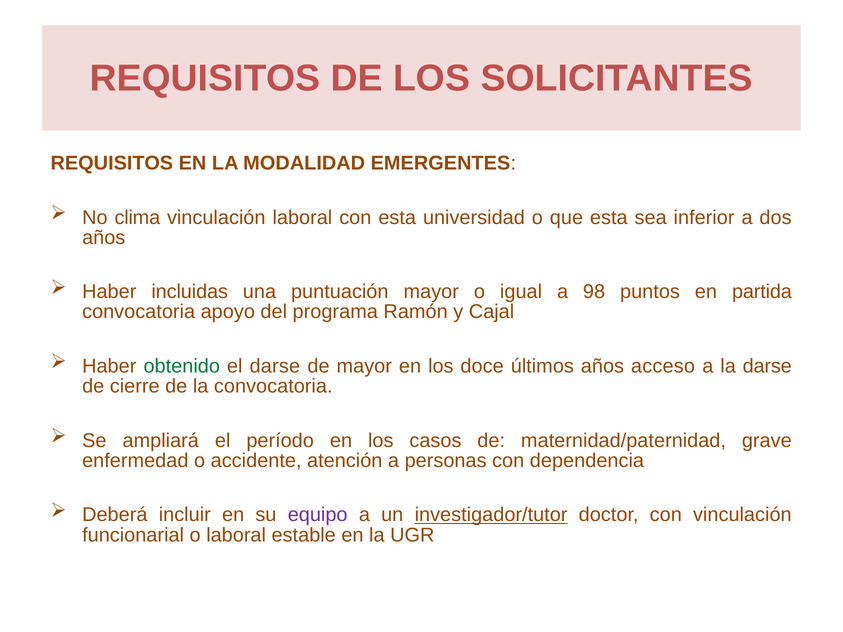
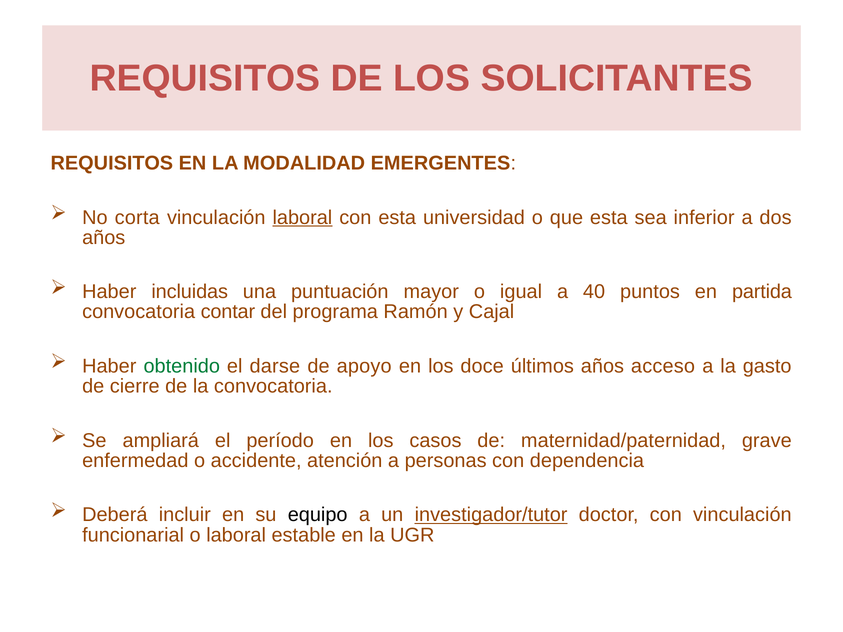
clima: clima -> corta (137, 218)
laboral underline: none -> present (302, 218)
98: 98 -> 40 (594, 292)
apoyo: apoyo -> contar (228, 312)
de mayor: mayor -> apoyo (364, 366)
la darse: darse -> gasto (767, 366)
equipo colour: purple -> black (318, 515)
